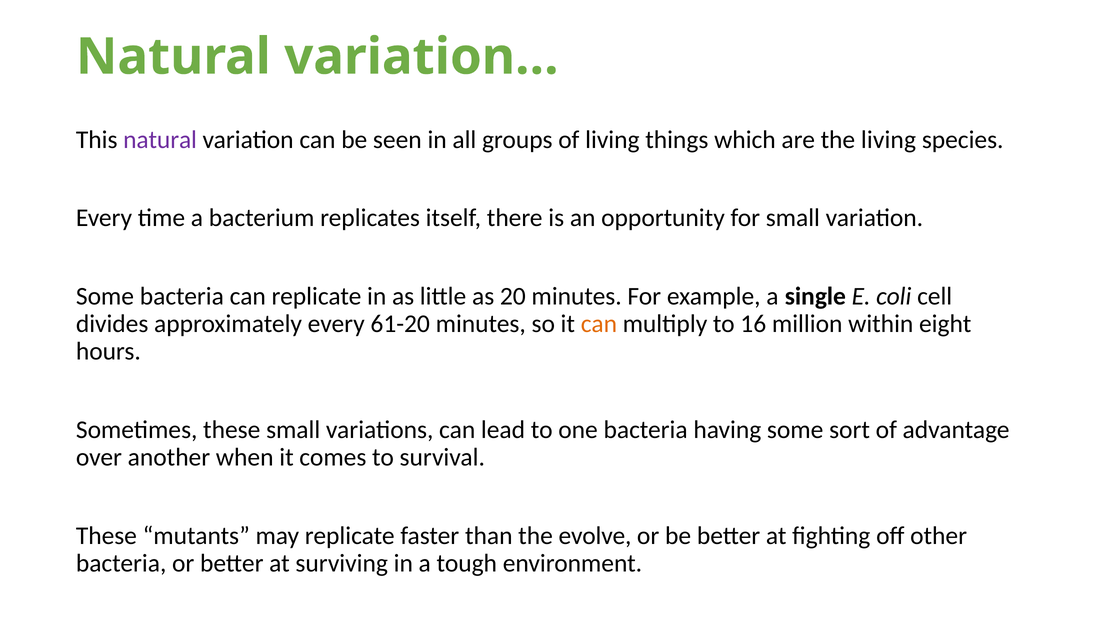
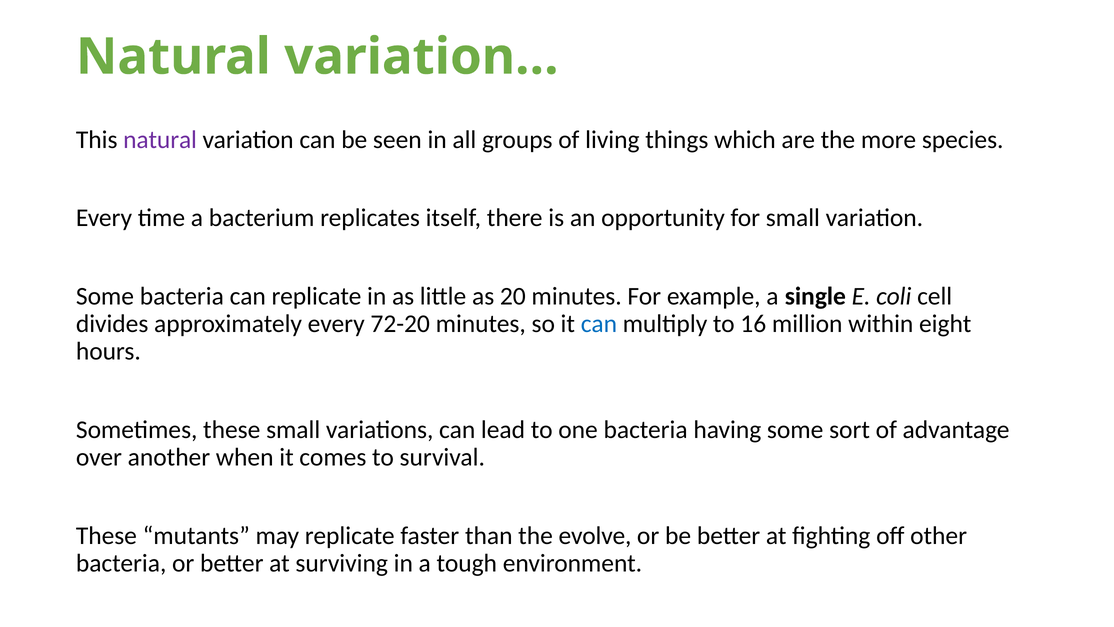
the living: living -> more (889, 140)
61-20: 61-20 -> 72-20 (400, 324)
can colour: orange -> blue (599, 324)
